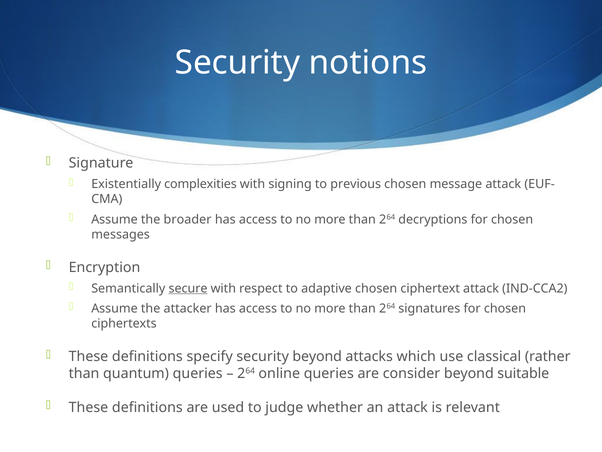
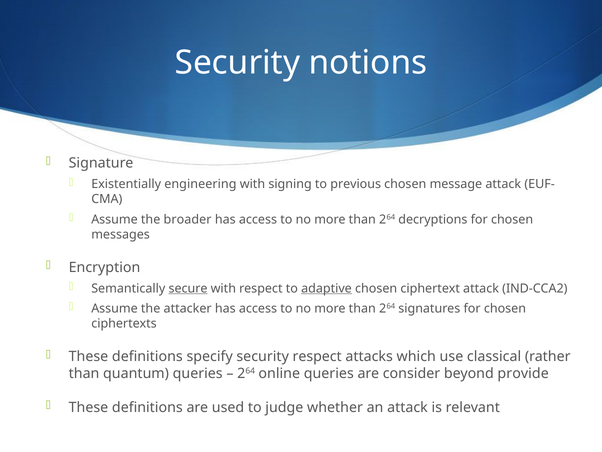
complexities: complexities -> engineering (200, 184)
adaptive underline: none -> present (326, 288)
security beyond: beyond -> respect (317, 356)
suitable: suitable -> provide (523, 373)
